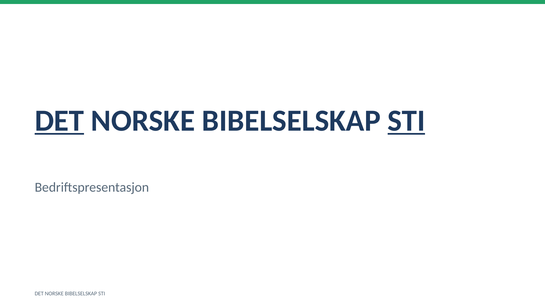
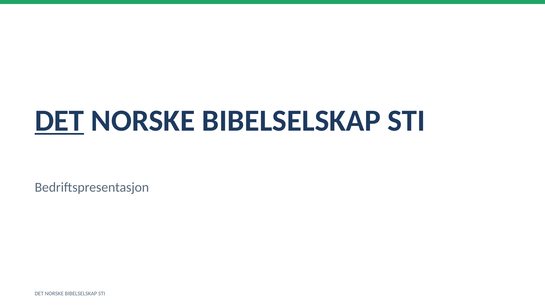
STI underline: present -> none (406, 121)
